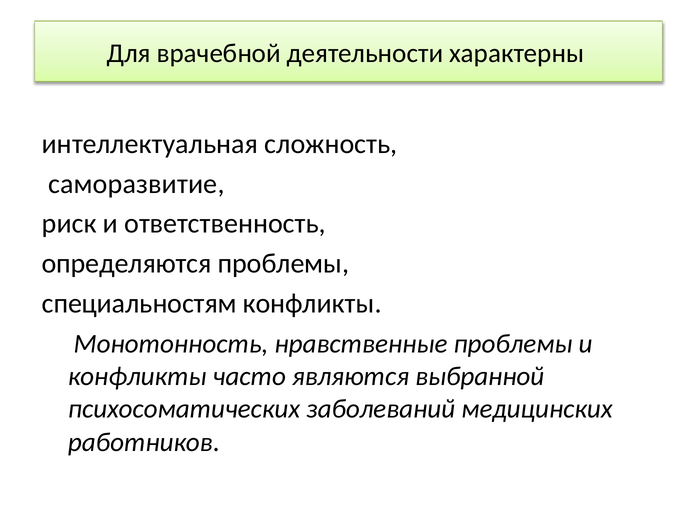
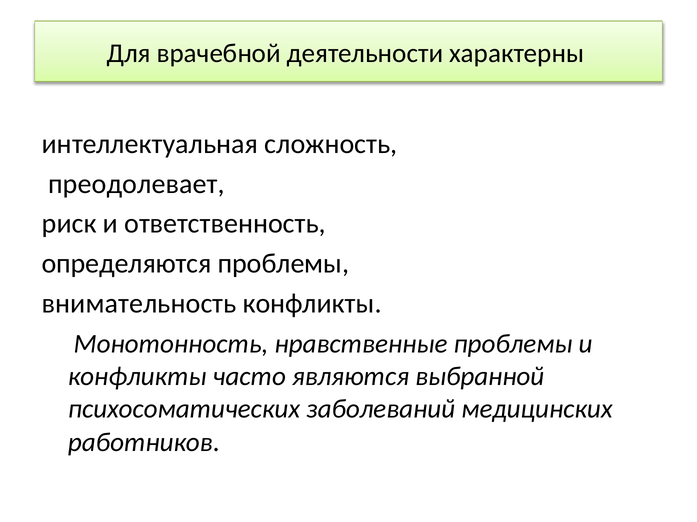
саморазвитие: саморазвитие -> преодолевает (136, 184)
специальностям: специальностям -> внимательность (139, 304)
